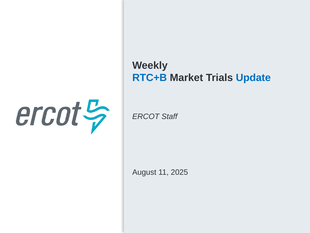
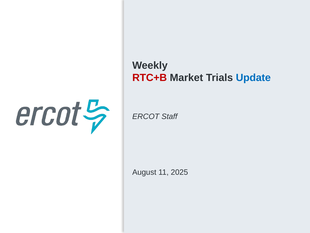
RTC+B colour: blue -> red (150, 78)
